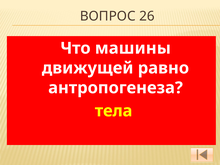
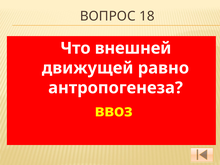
26: 26 -> 18 (147, 16)
машины: машины -> внешней (133, 48)
тела: тела -> ввоз (114, 111)
